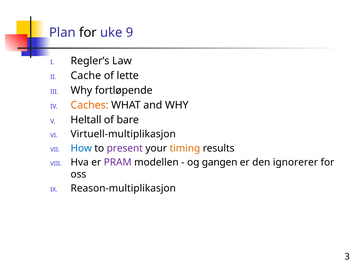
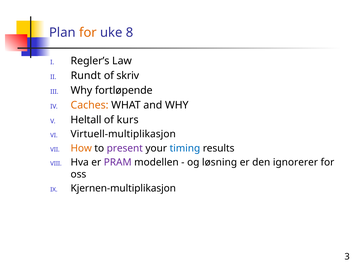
for colour: black -> orange (88, 32)
9: 9 -> 8 (130, 32)
Cache: Cache -> Rundt (86, 75)
lette: lette -> skriv (128, 75)
bare: bare -> kurs (128, 120)
How colour: blue -> orange (81, 148)
timing colour: orange -> blue (185, 148)
gangen: gangen -> løsning (220, 162)
Reason-multiplikasjon: Reason-multiplikasjon -> Kjernen-multiplikasjon (123, 188)
